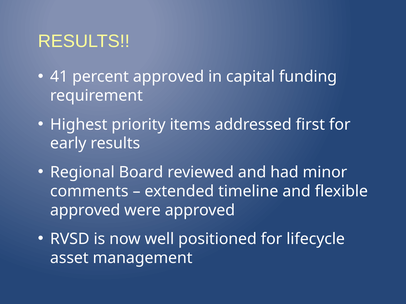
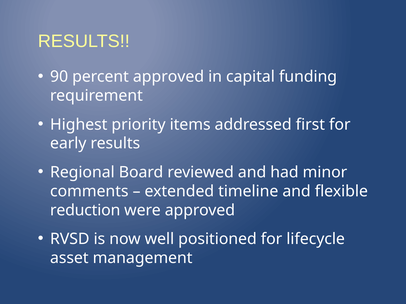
41: 41 -> 90 (59, 77)
approved: approved -> reduction (85, 210)
